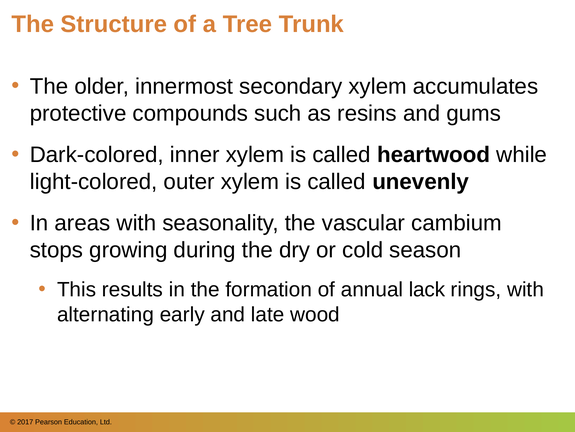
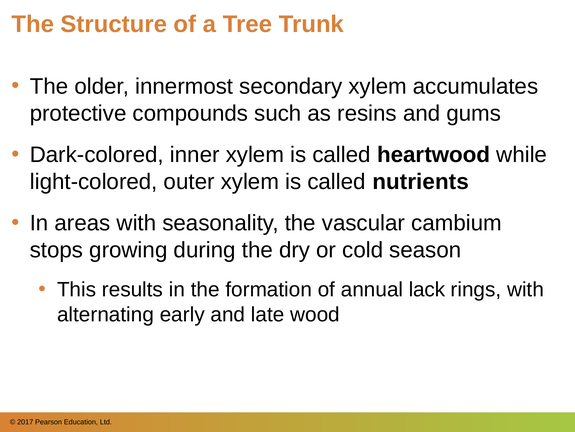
unevenly: unevenly -> nutrients (421, 181)
